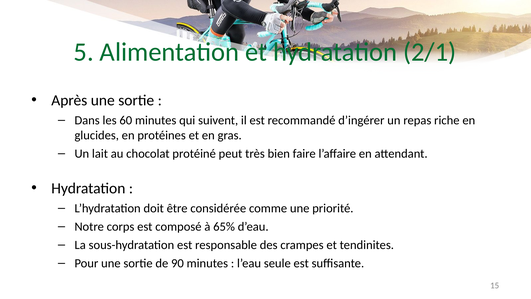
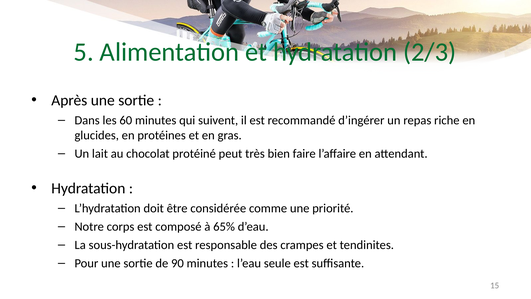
2/1: 2/1 -> 2/3 (430, 52)
